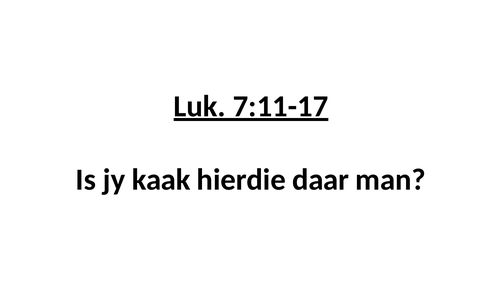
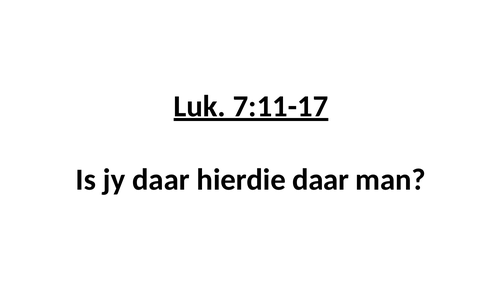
jy kaak: kaak -> daar (161, 180)
